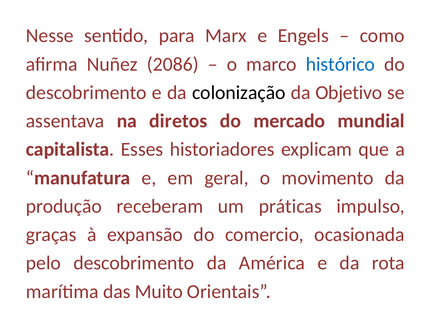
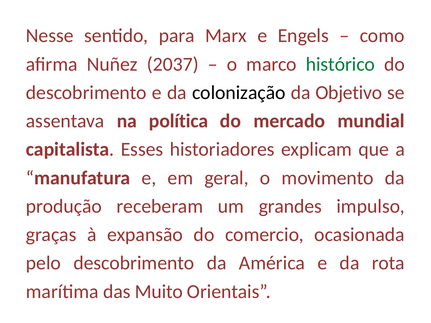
2086: 2086 -> 2037 (173, 64)
histórico colour: blue -> green (340, 64)
diretos: diretos -> política (179, 121)
práticas: práticas -> grandes (290, 206)
